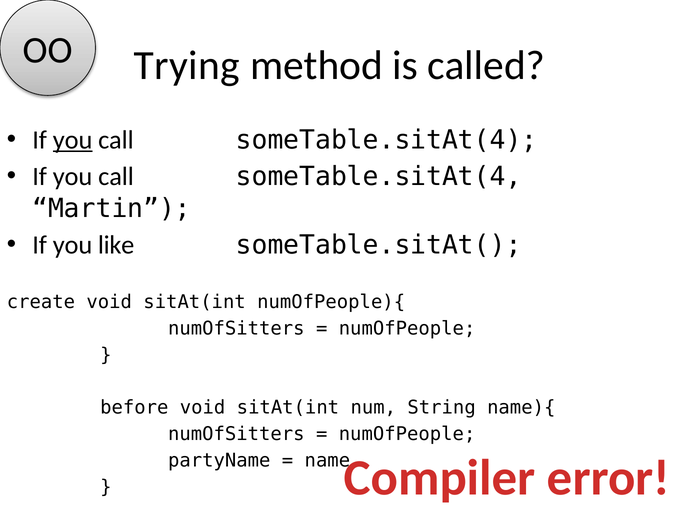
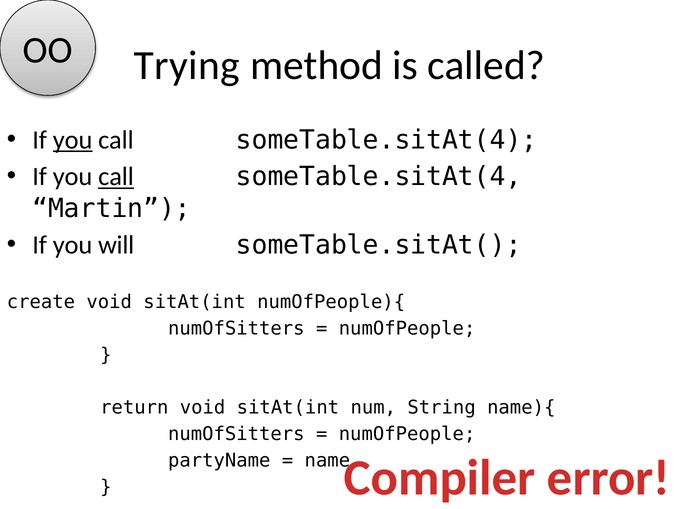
call underline: none -> present (116, 177)
like: like -> will (116, 245)
before: before -> return (134, 408)
